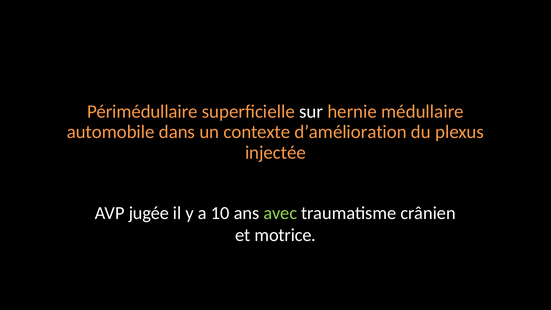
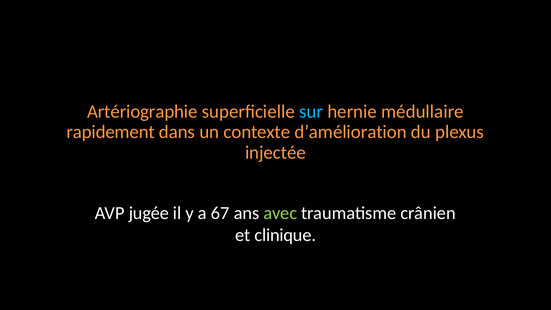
Périmédullaire: Périmédullaire -> Artériographie (142, 111)
sur colour: white -> light blue (311, 111)
automobile: automobile -> rapidement (111, 132)
10: 10 -> 67 (220, 213)
motrice: motrice -> clinique (285, 235)
